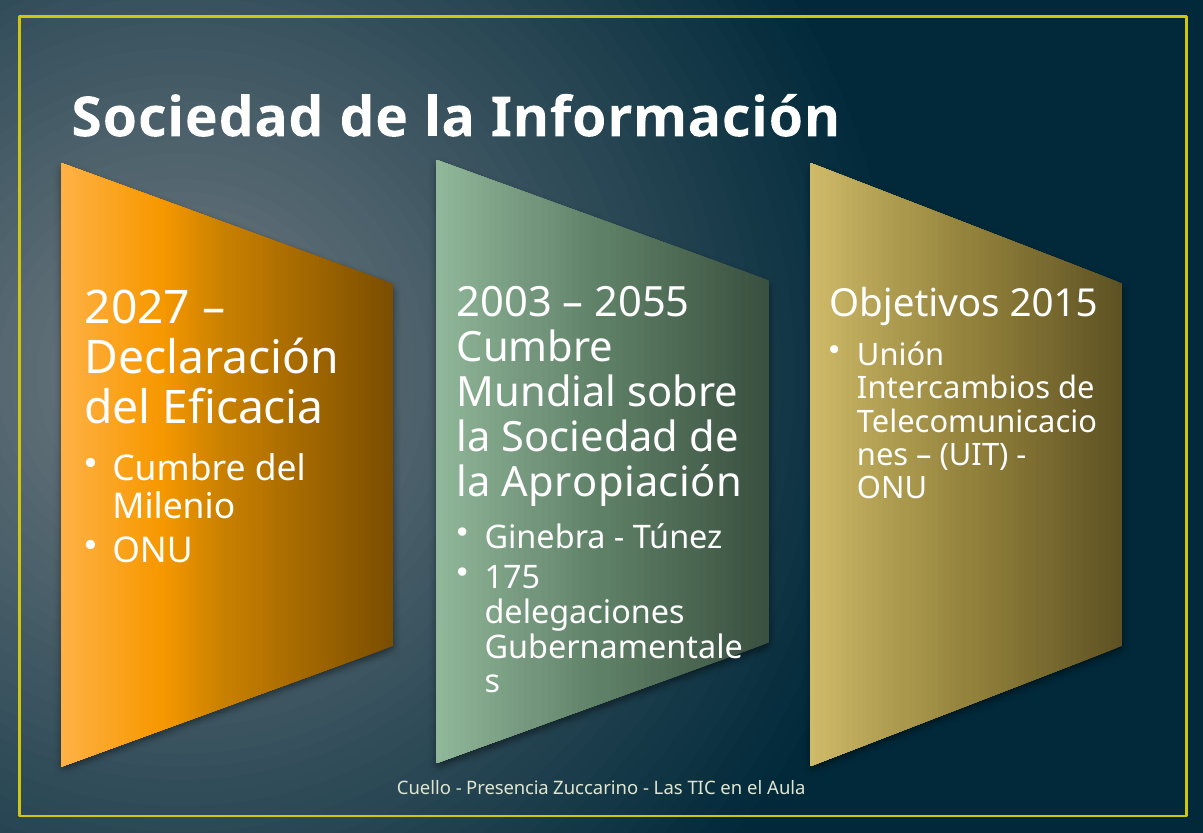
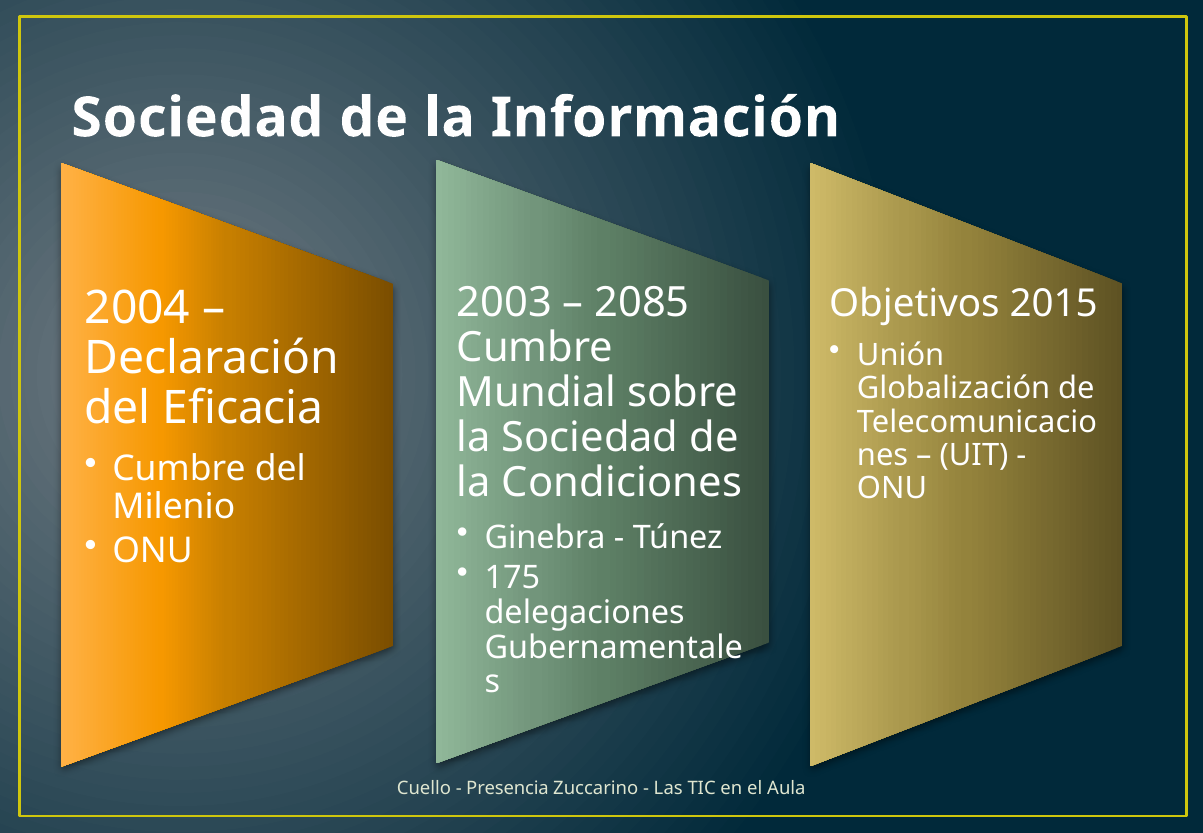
2055: 2055 -> 2085 (642, 303)
2027: 2027 -> 2004 (138, 308)
Intercambios: Intercambios -> Globalización (954, 388)
Apropiación: Apropiación -> Condiciones (622, 483)
